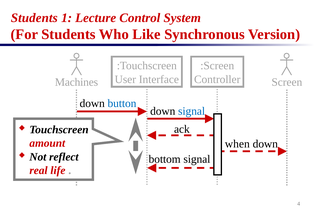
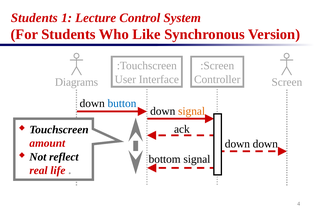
Machines: Machines -> Diagrams (77, 82)
signal colour: blue -> orange (192, 111)
when: when -> down (237, 144)
